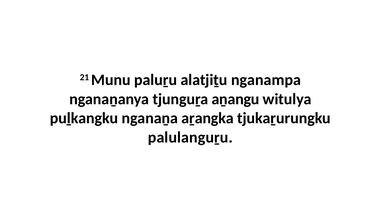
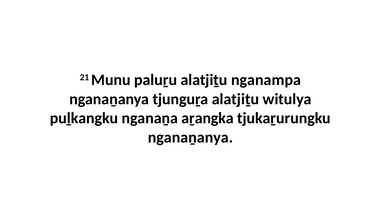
tjunguṟa aṉangu: aṉangu -> alatjiṯu (235, 99)
palulanguṟu: palulanguṟu -> nganaṉanya (190, 137)
